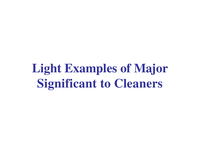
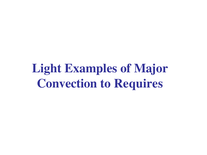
Significant: Significant -> Convection (67, 84)
Cleaners: Cleaners -> Requires (138, 84)
